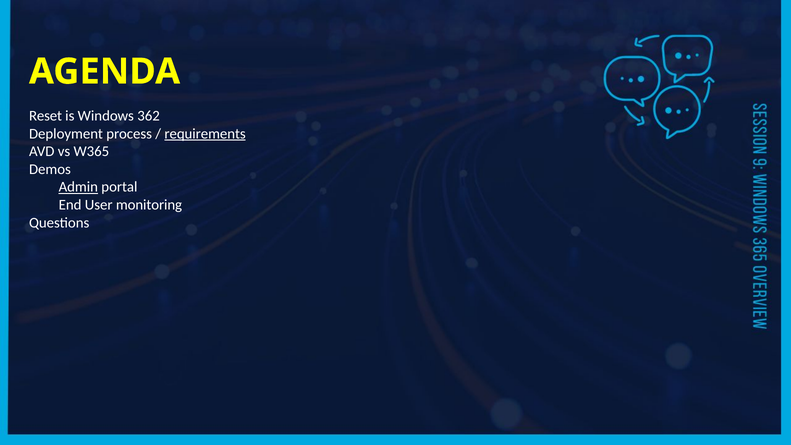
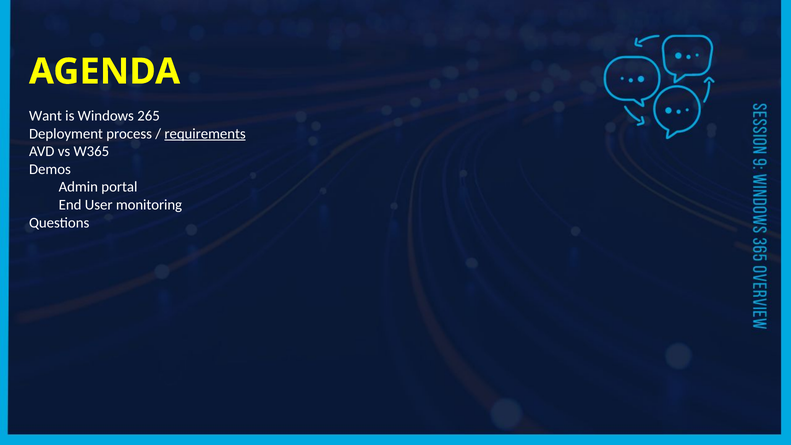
Reset: Reset -> Want (45, 116)
362: 362 -> 265 (149, 116)
Admin underline: present -> none (78, 187)
